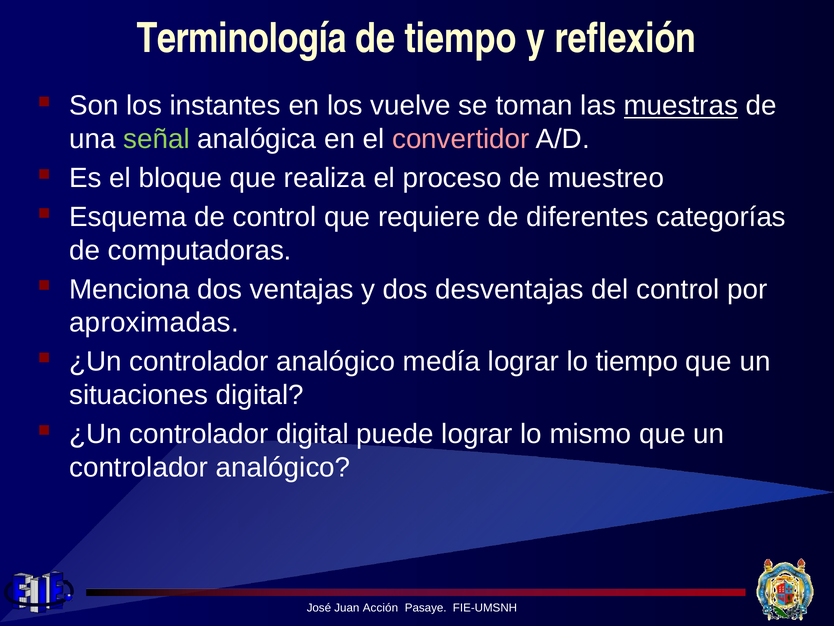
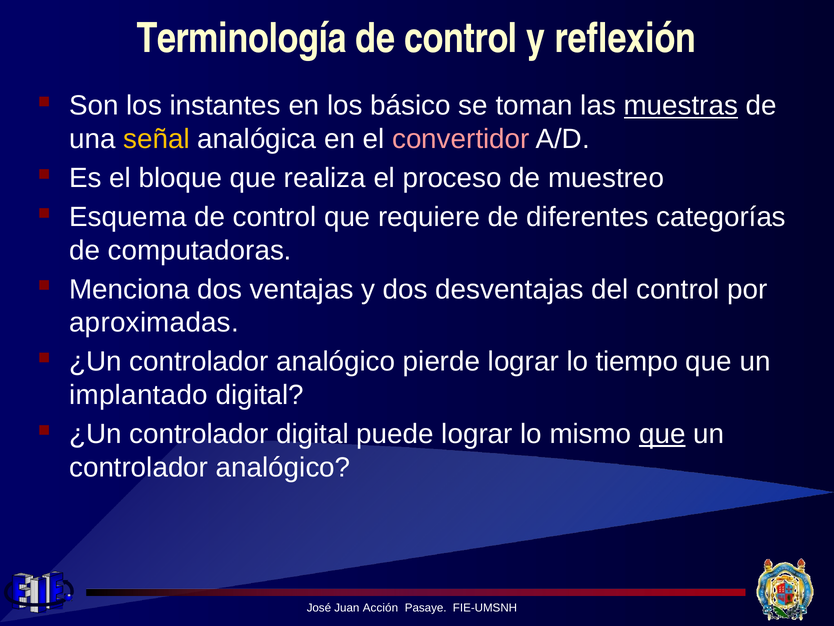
tiempo: tiempo -> control (461, 38)
vuelve: vuelve -> básico (411, 106)
señal colour: light green -> yellow (156, 139)
medía: medía -> pierde (442, 361)
situaciones: situaciones -> implantado (139, 395)
que underline: none -> present (662, 434)
